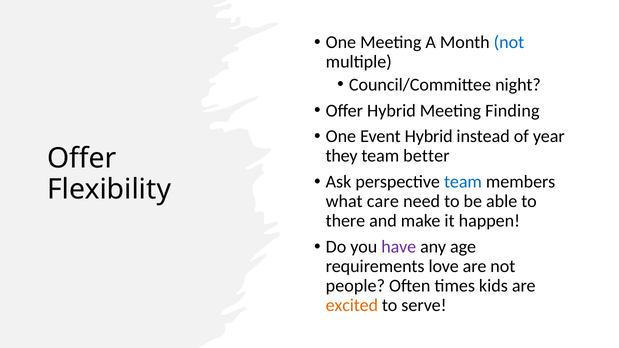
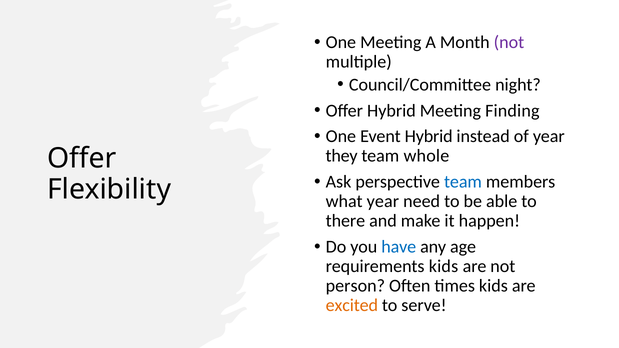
not colour: blue -> purple (509, 42)
better: better -> whole (426, 156)
what care: care -> year (383, 202)
have colour: purple -> blue (399, 247)
requirements love: love -> kids (444, 266)
people: people -> person (355, 286)
